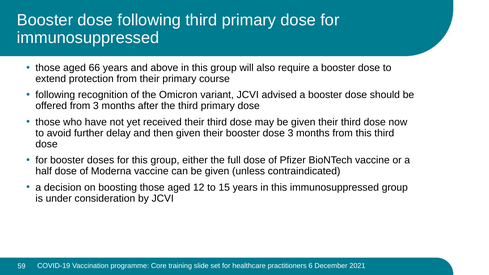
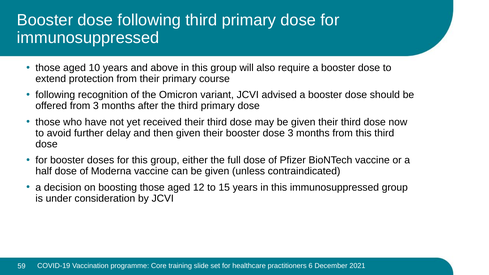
66: 66 -> 10 (94, 68)
